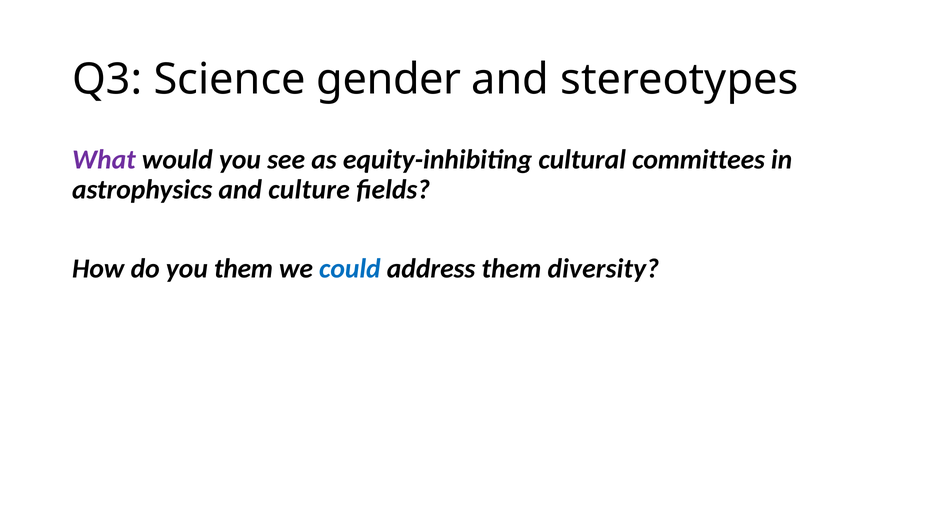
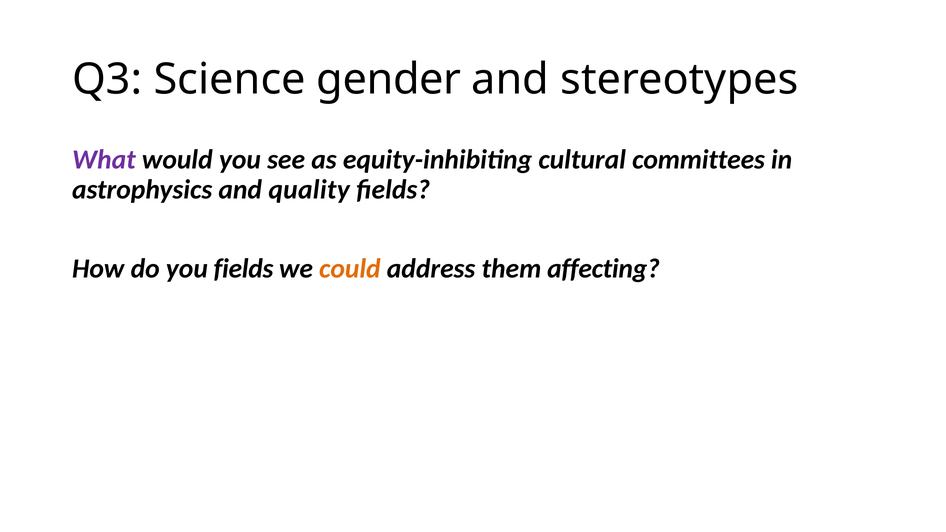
culture: culture -> quality (309, 190)
you them: them -> fields (244, 269)
could colour: blue -> orange (350, 269)
diversity: diversity -> affecting (604, 269)
